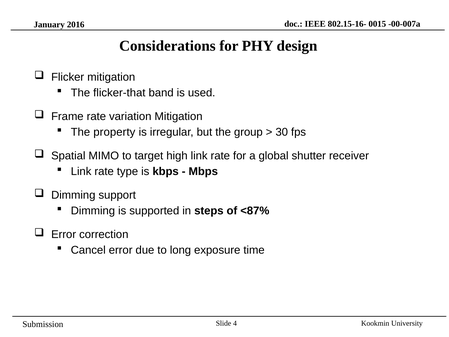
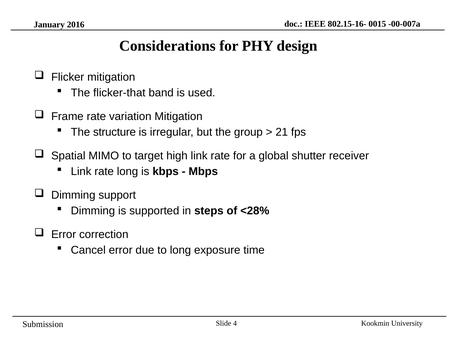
property: property -> structure (114, 132)
30: 30 -> 21 (282, 132)
rate type: type -> long (127, 171)
<87%: <87% -> <28% (255, 211)
